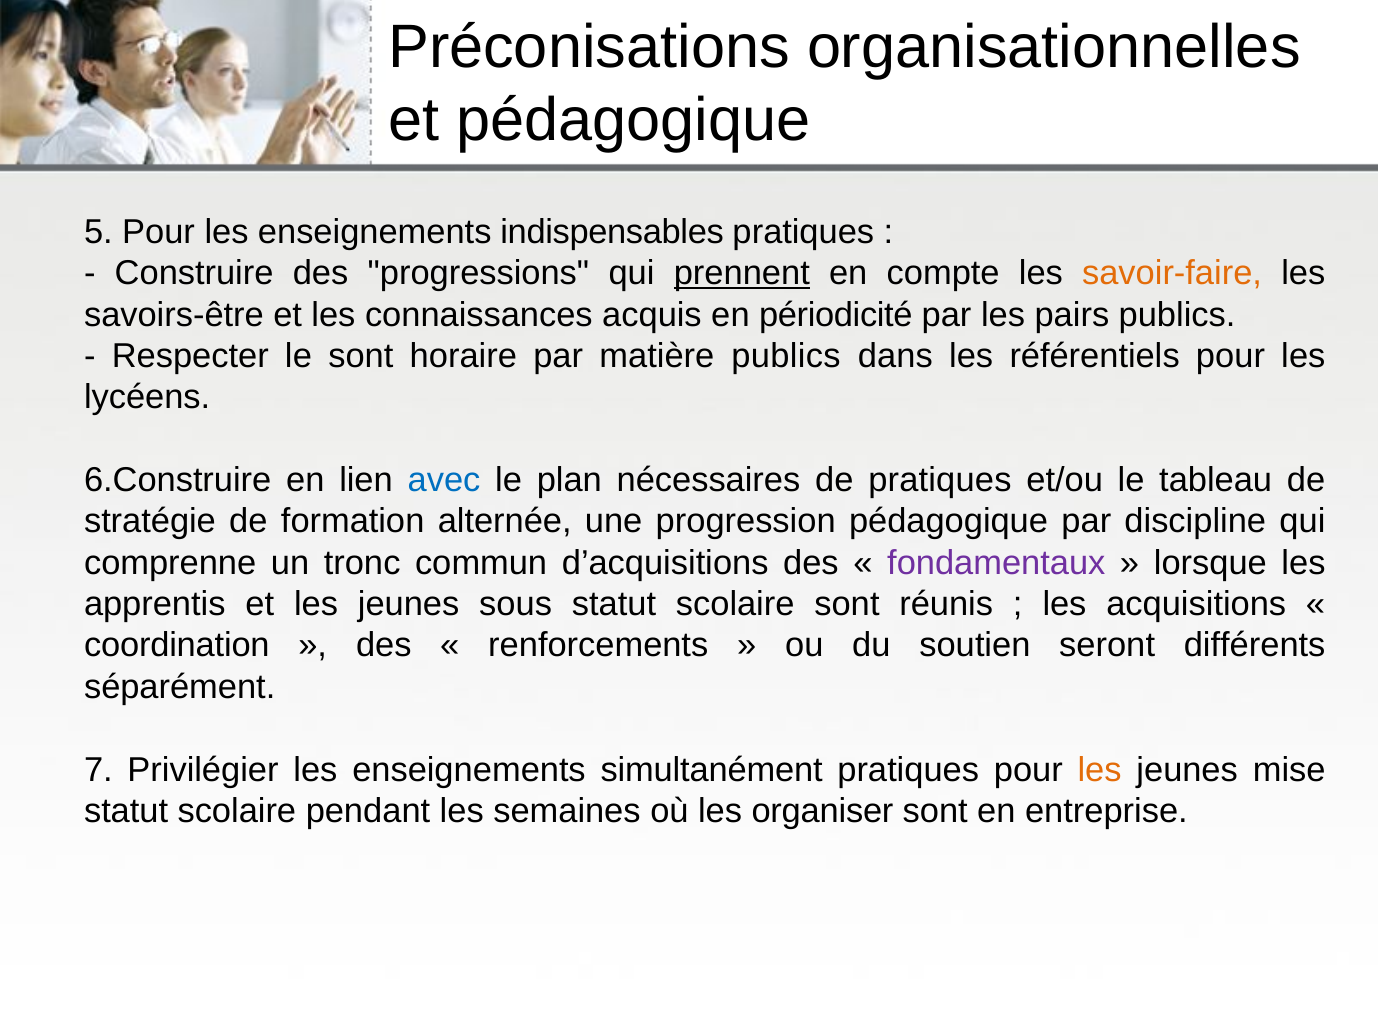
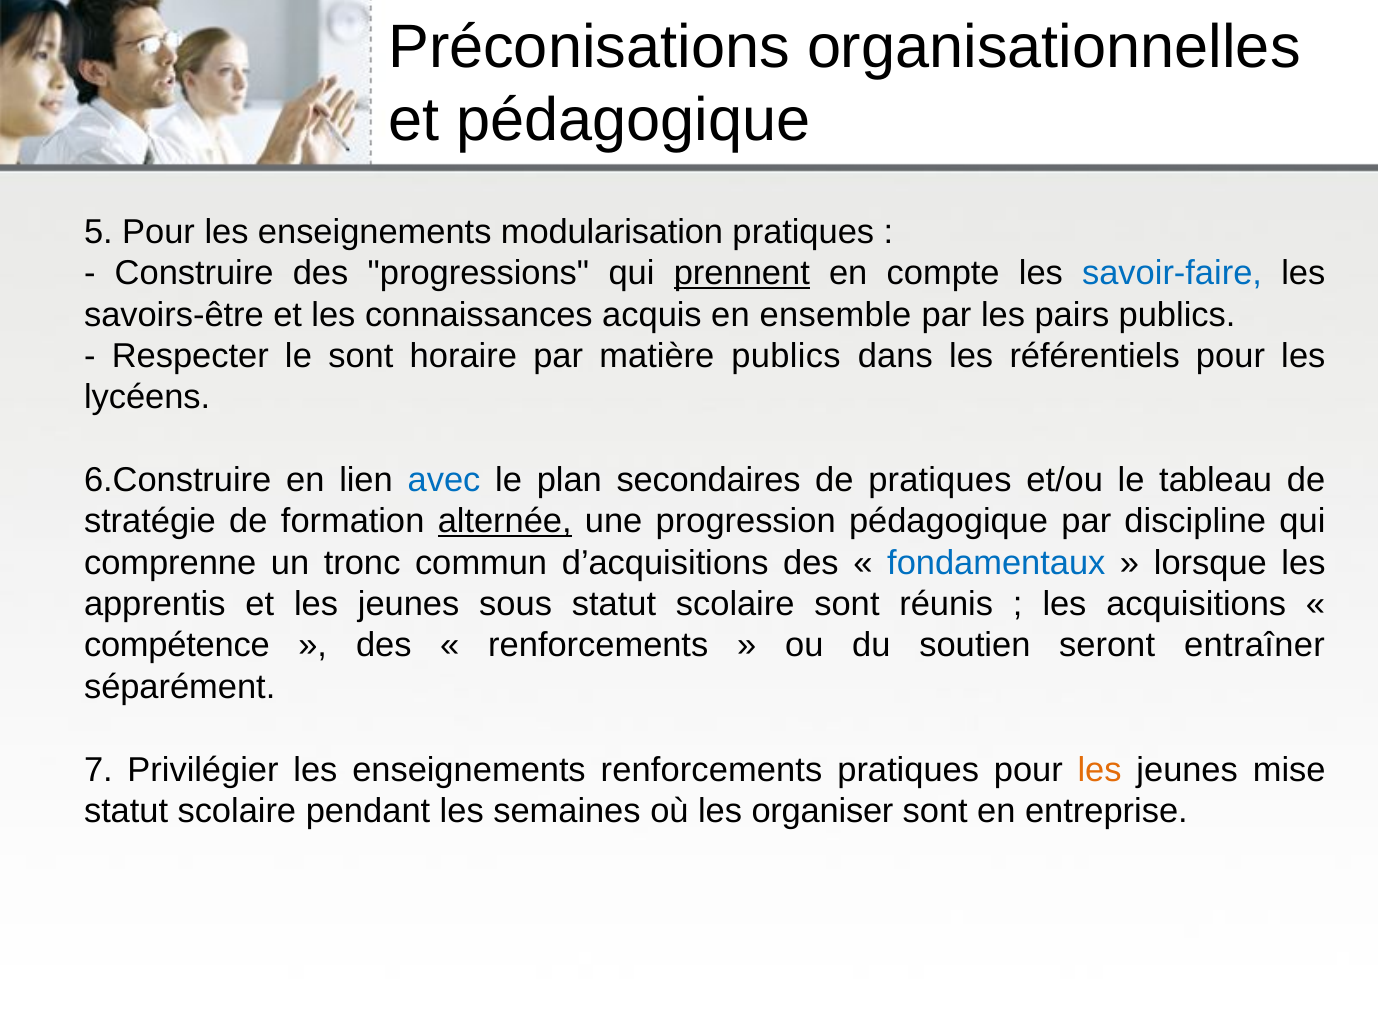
indispensables: indispensables -> modularisation (612, 232)
savoir-faire colour: orange -> blue (1172, 273)
périodicité: périodicité -> ensemble (835, 315)
nécessaires: nécessaires -> secondaires (709, 480)
alternée underline: none -> present (505, 521)
fondamentaux colour: purple -> blue (996, 563)
coordination: coordination -> compétence (177, 645)
différents: différents -> entraîner (1254, 645)
enseignements simultanément: simultanément -> renforcements (712, 769)
